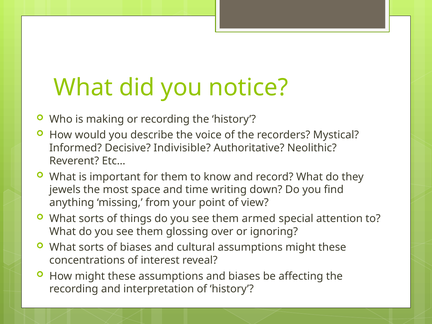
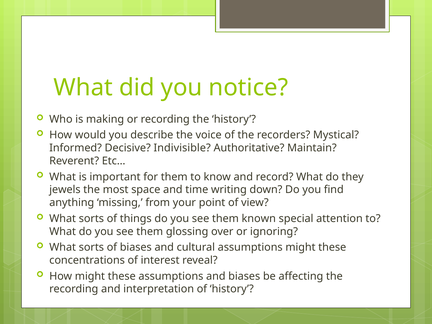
Neolithic: Neolithic -> Maintain (312, 148)
armed: armed -> known (259, 219)
